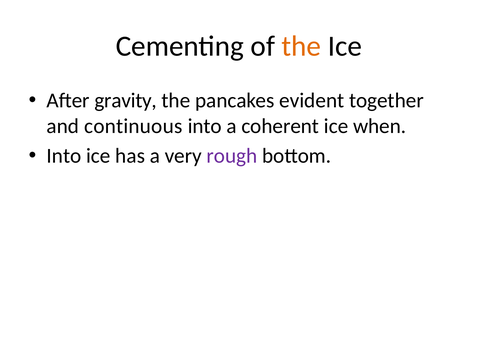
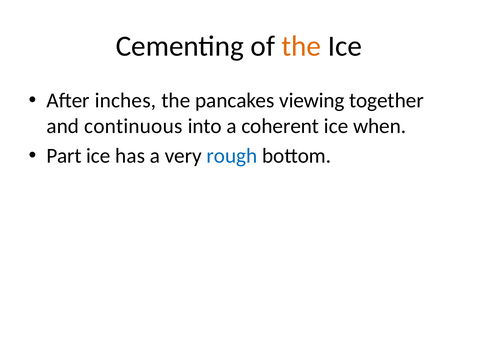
gravity: gravity -> inches (125, 100)
evident: evident -> viewing (312, 100)
Into: Into -> Part (64, 156)
rough colour: purple -> blue (232, 156)
